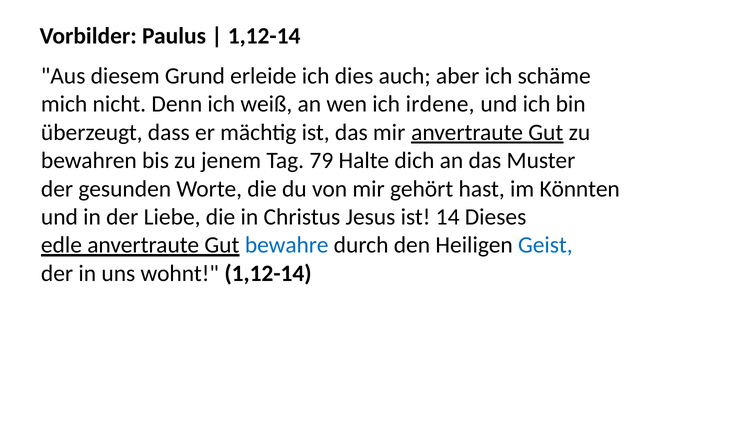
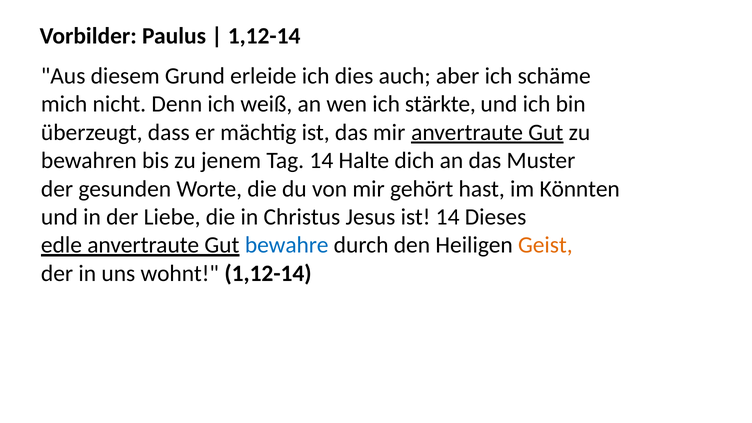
irdene: irdene -> stärkte (440, 104)
Tag 79: 79 -> 14 (321, 161)
Geist colour: blue -> orange (545, 245)
